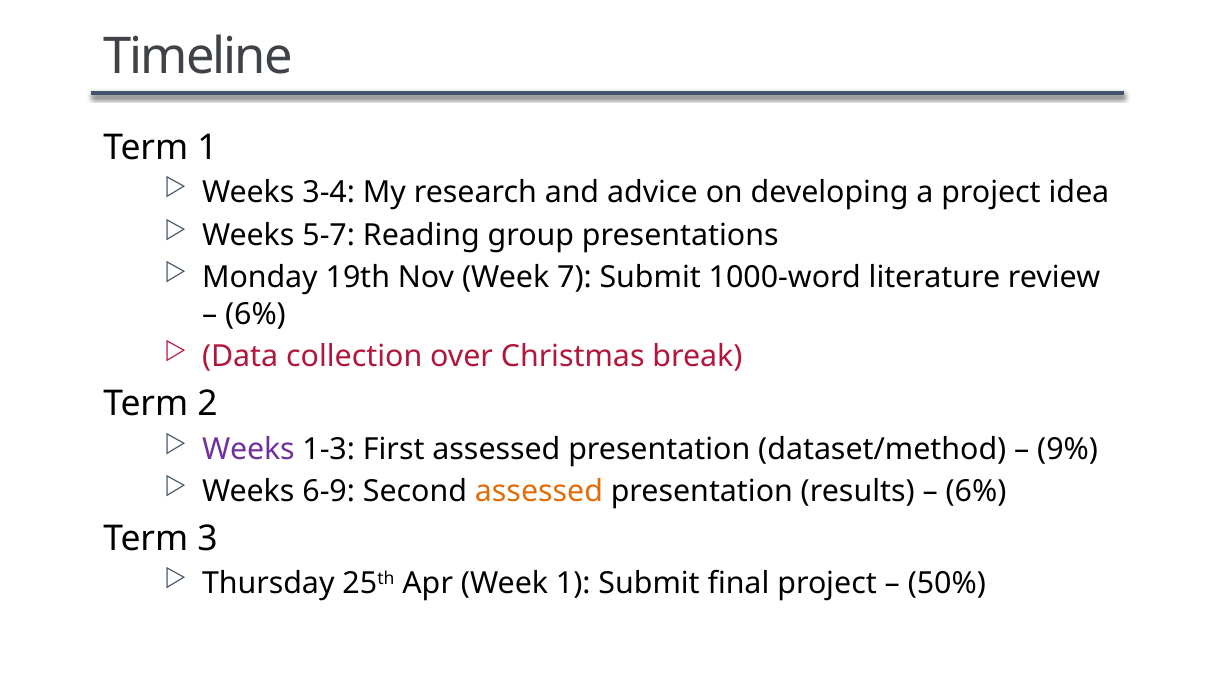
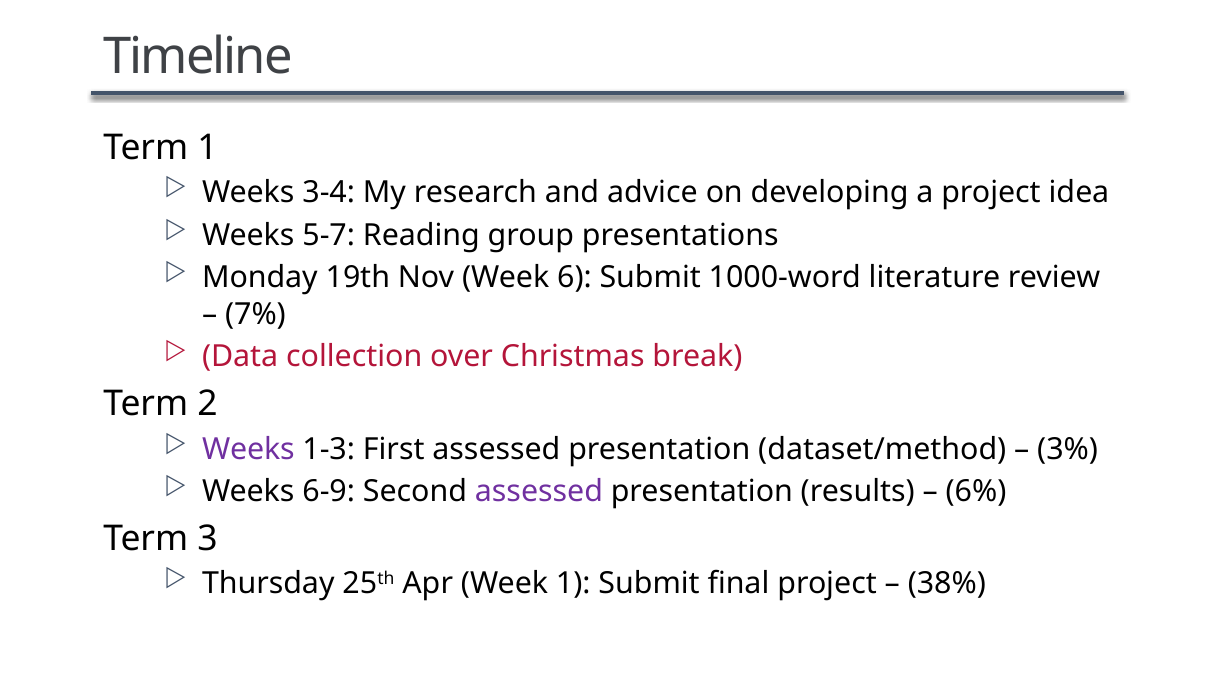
7: 7 -> 6 (574, 278)
6%: 6% -> 7% (255, 314)
9%: 9% -> 3% (1068, 449)
assessed colour: orange -> purple (539, 491)
50%: 50% -> 38% (947, 583)
